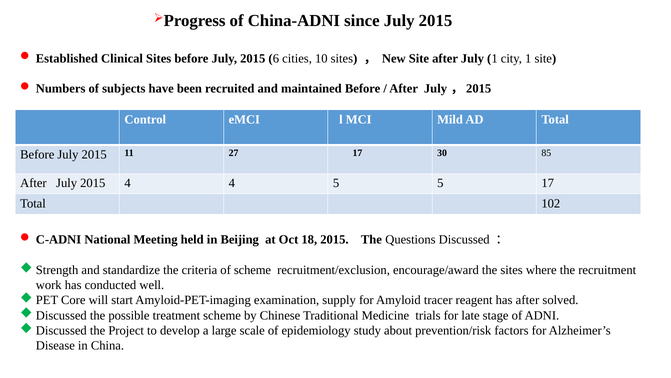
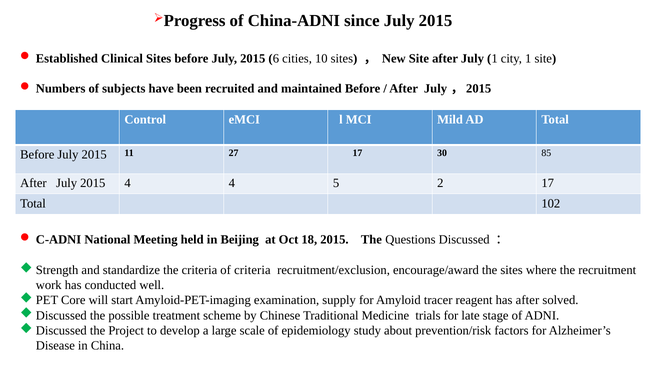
5 5: 5 -> 2 (440, 183)
of scheme: scheme -> criteria (252, 270)
